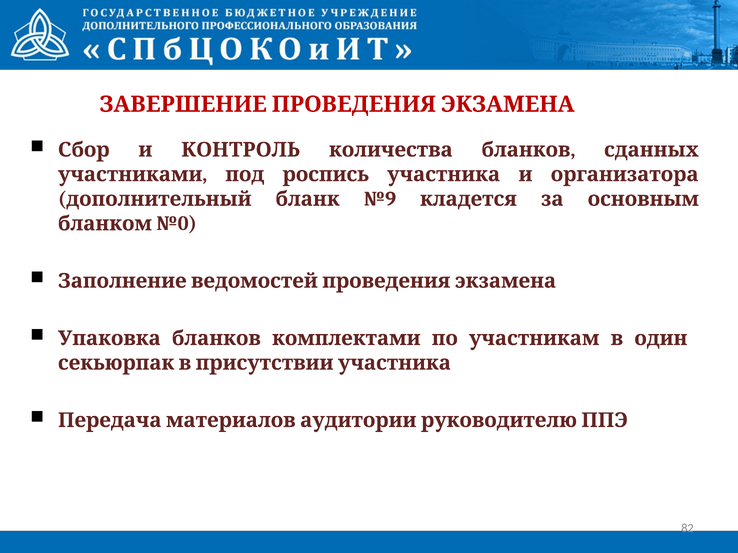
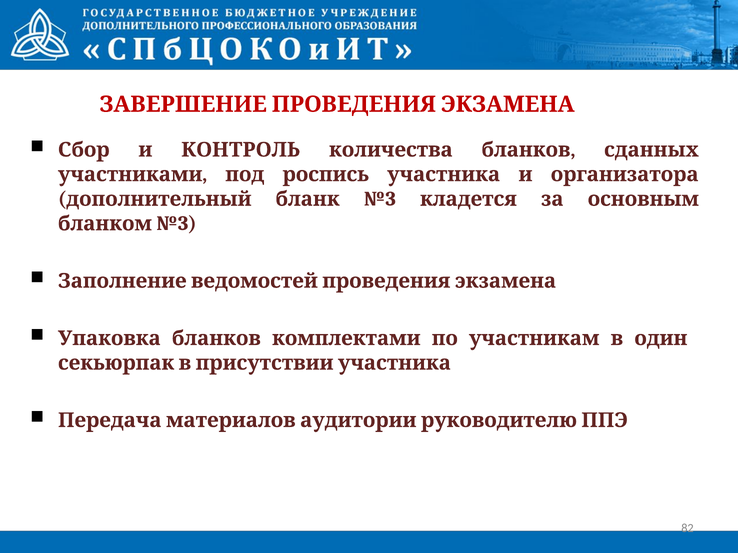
№9: №9 -> №3 (380, 199)
№0: №0 -> №3 (177, 224)
